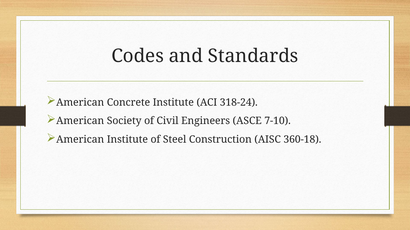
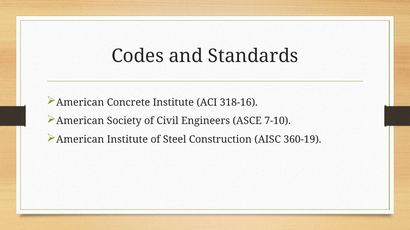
318-24: 318-24 -> 318-16 (239, 103)
360-18: 360-18 -> 360-19 (302, 140)
